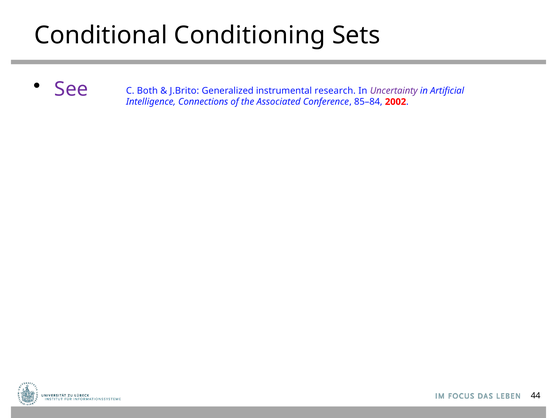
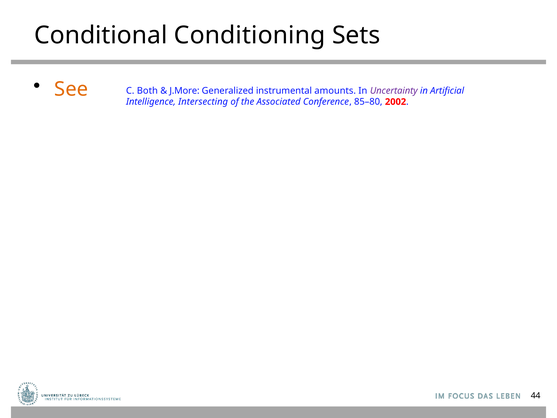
See colour: purple -> orange (71, 89)
J.Brito: J.Brito -> J.More (184, 91)
research: research -> amounts (335, 91)
Connections: Connections -> Intersecting (203, 102)
85–84: 85–84 -> 85–80 (368, 102)
